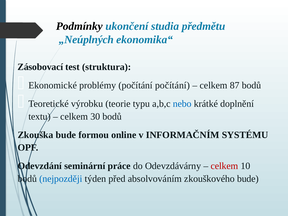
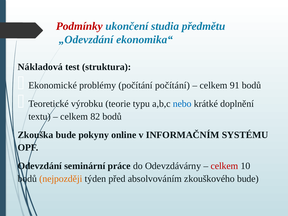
Podmínky colour: black -> red (79, 26)
„Neúplných: „Neúplných -> „Odevzdání (86, 40)
Zásobovací: Zásobovací -> Nákladová (40, 67)
87: 87 -> 91 (235, 85)
30: 30 -> 82 (95, 116)
formou: formou -> pokyny (94, 135)
nejpozději colour: blue -> orange (61, 179)
